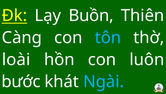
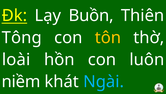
Càng: Càng -> Tông (22, 37)
tôn colour: light blue -> yellow (108, 37)
bước: bước -> niềm (21, 81)
